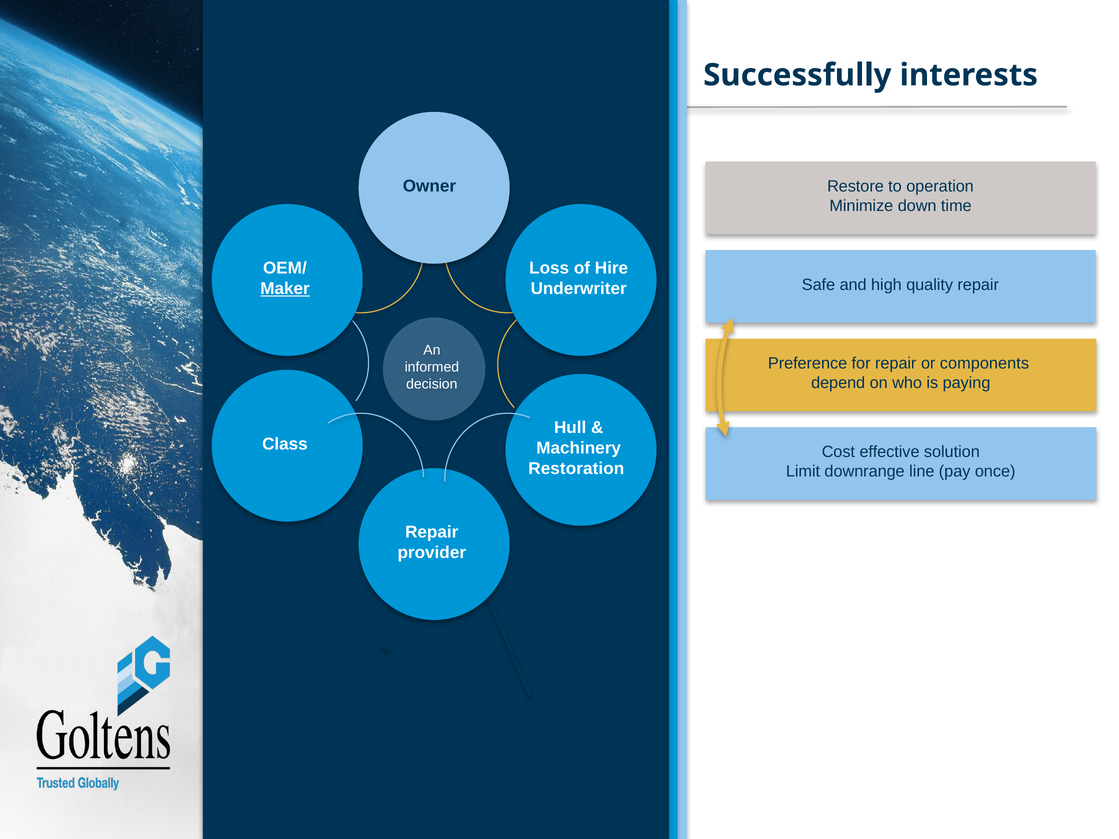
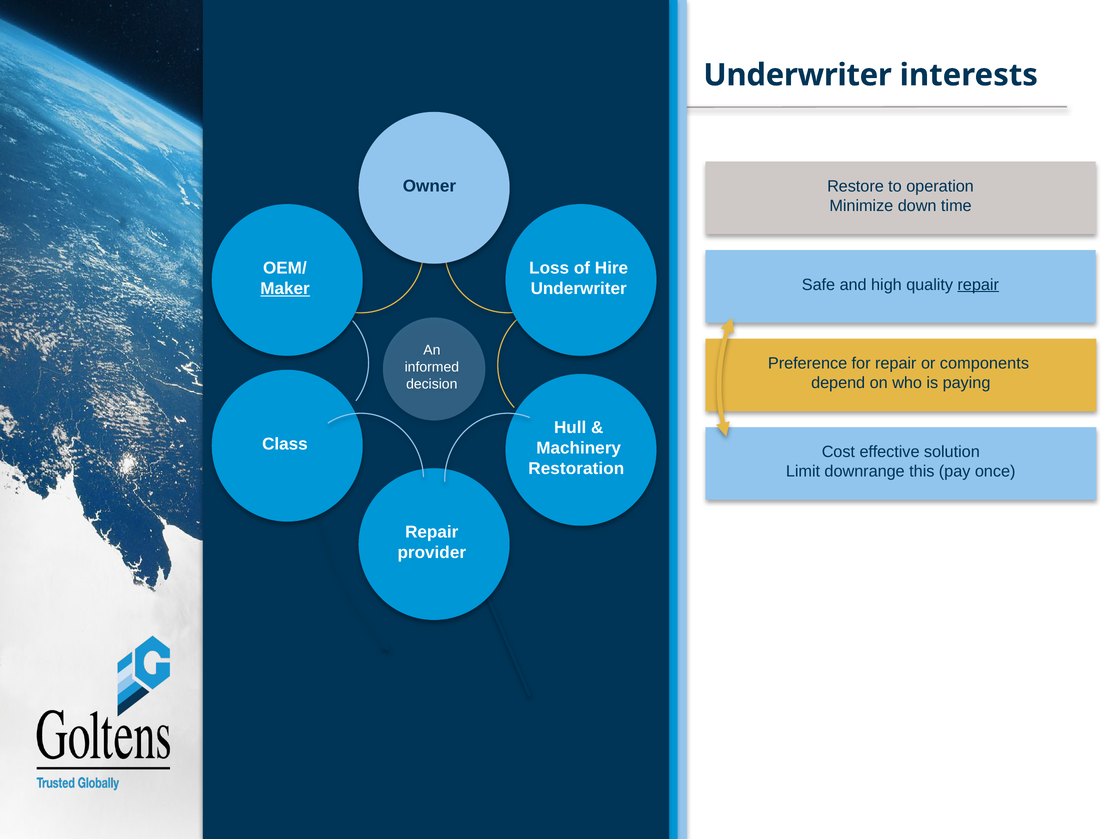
Successfully: Successfully -> Underwriter (798, 75)
repair underline: none -> present (978, 285)
line: line -> this (922, 472)
